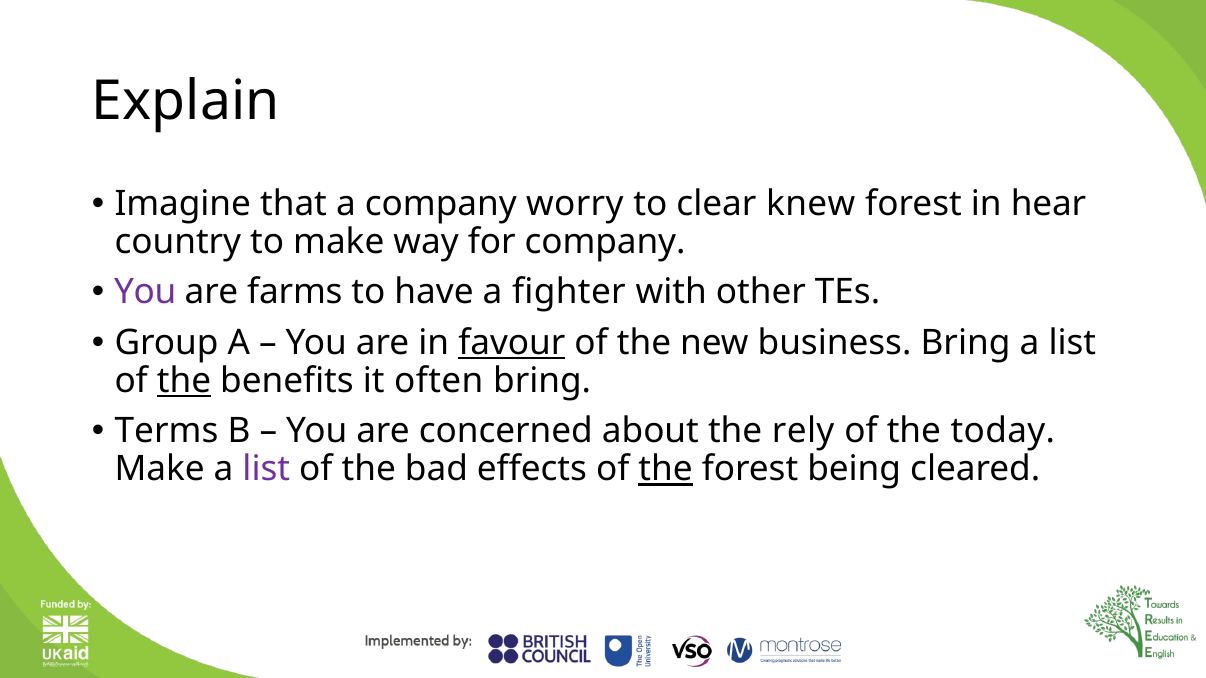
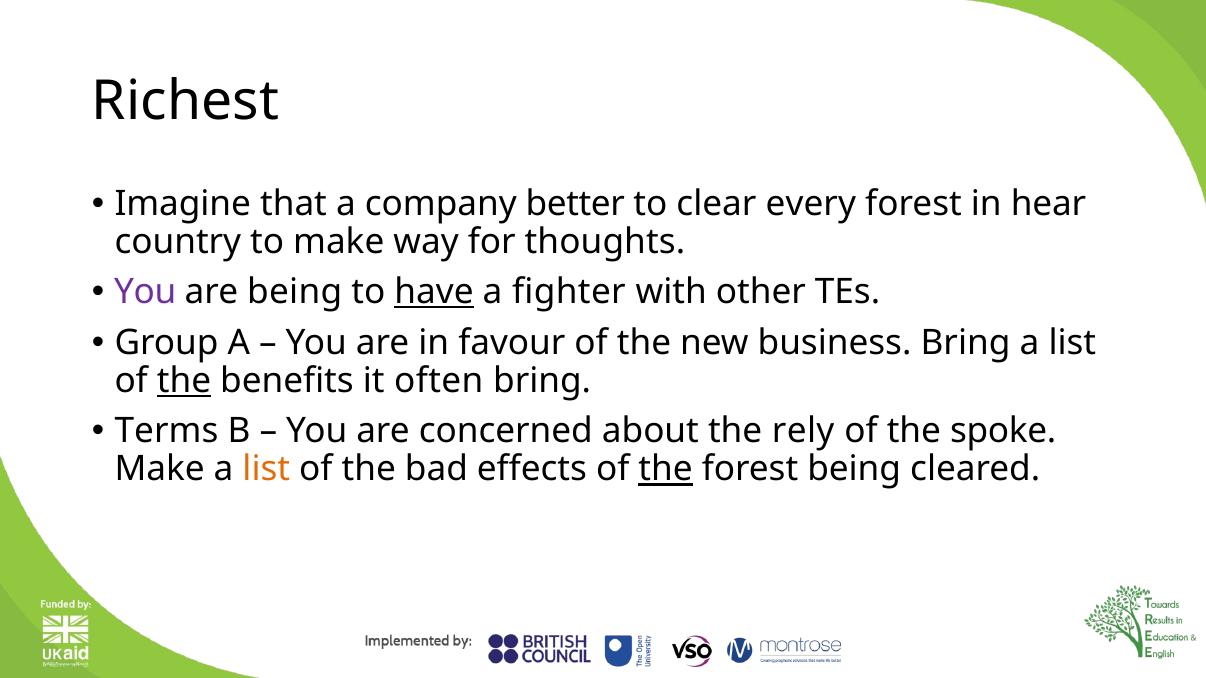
Explain: Explain -> Richest (186, 101)
worry: worry -> better (575, 204)
knew: knew -> every (811, 204)
for company: company -> thoughts (605, 242)
are farms: farms -> being (295, 292)
have underline: none -> present (434, 292)
favour underline: present -> none (512, 343)
today: today -> spoke (1003, 432)
list colour: purple -> orange (266, 470)
